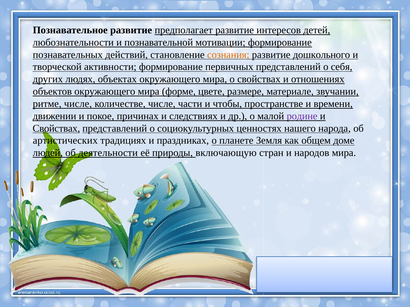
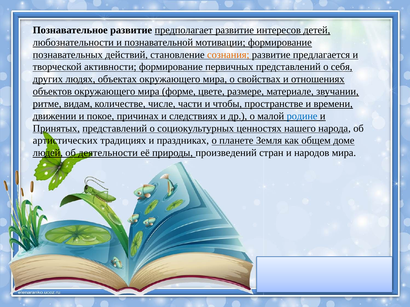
дошкольного: дошкольного -> предлагается (321, 55)
ритме числе: числе -> видам (78, 104)
родине colour: purple -> blue (302, 116)
Свойствах: Свойствах -> Принятых (56, 129)
включающую: включающую -> произведений (226, 153)
